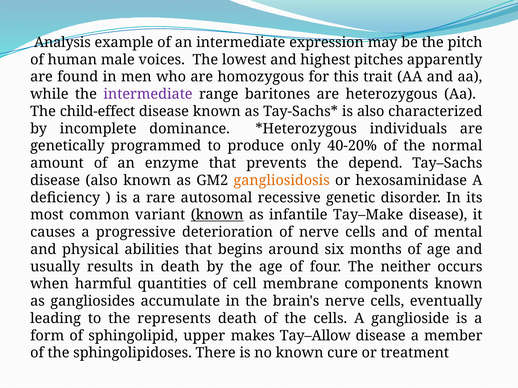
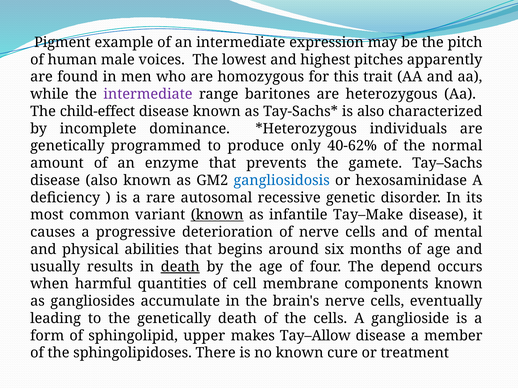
Analysis: Analysis -> Pigment (62, 42)
40-20%: 40-20% -> 40-62% (352, 146)
depend: depend -> gamete (375, 163)
gangliosidosis colour: orange -> blue (282, 181)
death underline: none -> present (180, 267)
neither: neither -> depend (406, 267)
the represents: represents -> genetically (174, 319)
